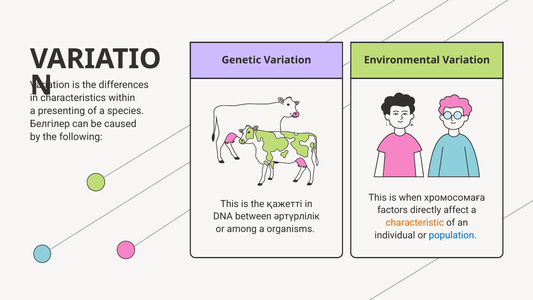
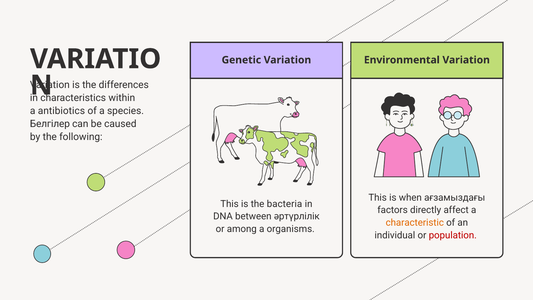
presenting: presenting -> antibiotics (61, 111)
хромосомаға: хромосомаға -> ағзамыздағы (455, 197)
қажетті: қажетті -> bacteria (284, 204)
population colour: blue -> red (453, 235)
